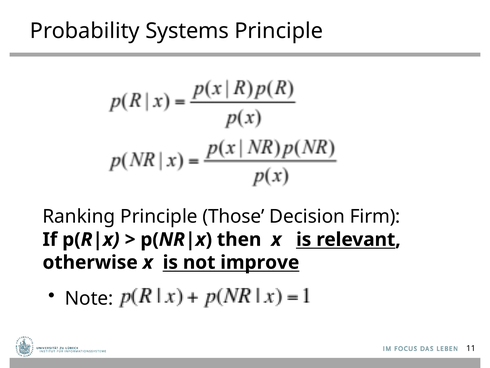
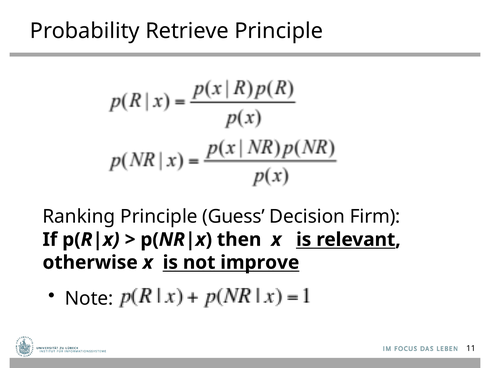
Systems: Systems -> Retrieve (187, 31)
Those: Those -> Guess (233, 216)
